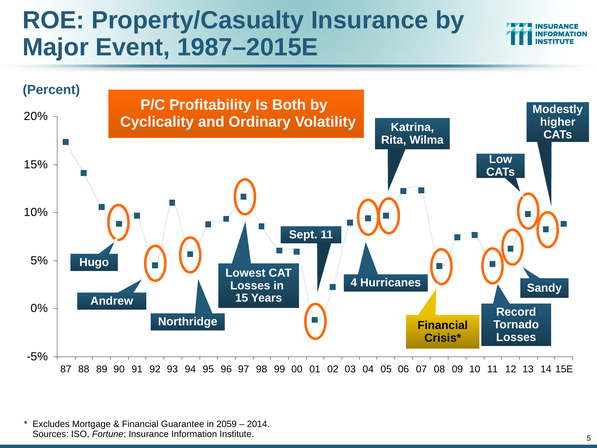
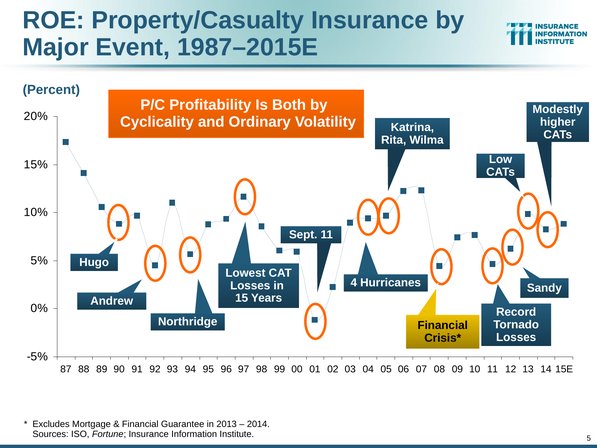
2059: 2059 -> 2013 (227, 424)
